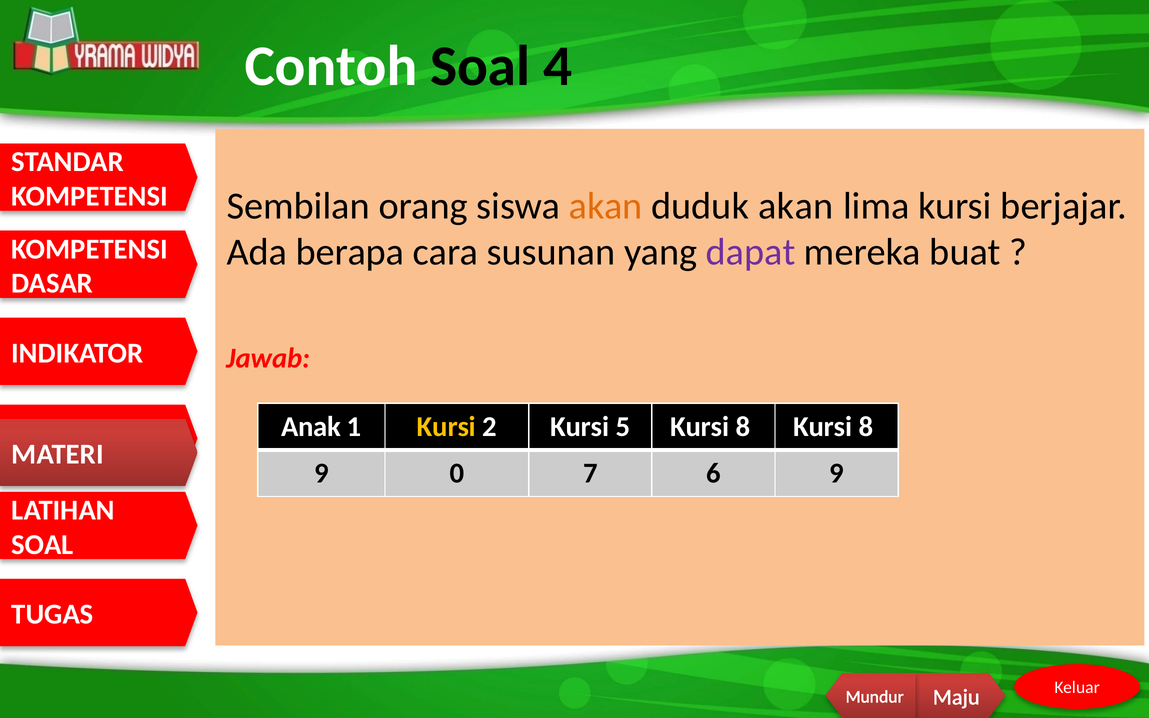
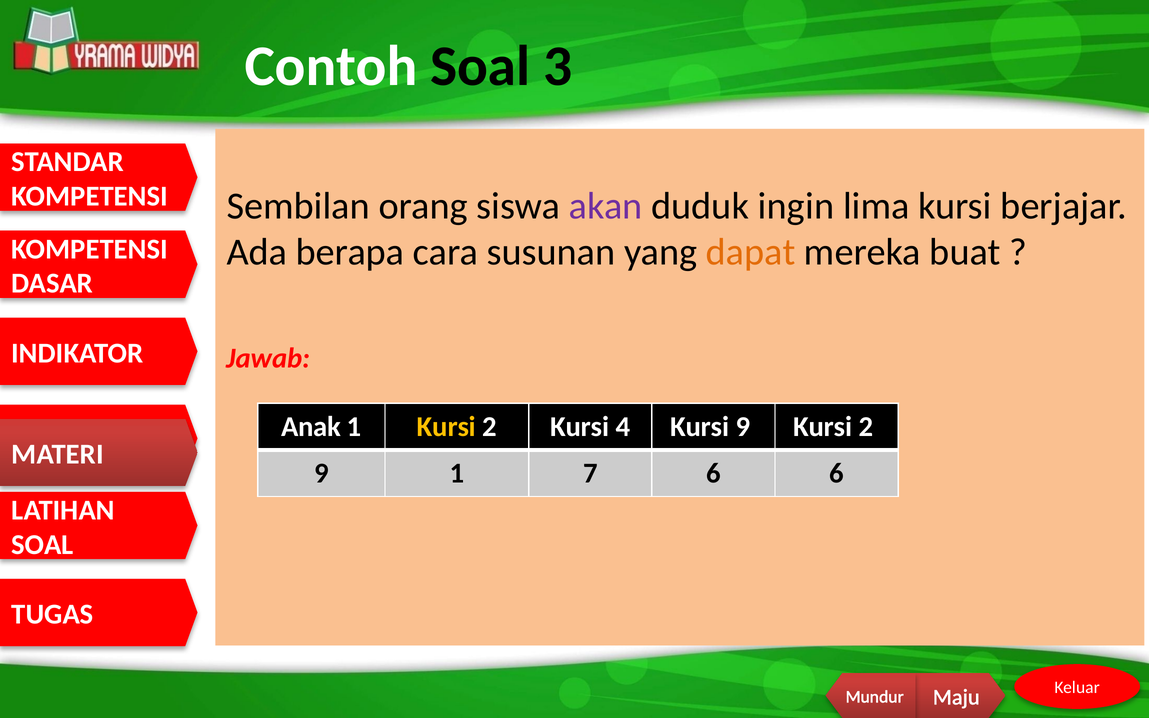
4: 4 -> 3 (558, 66)
akan colour: orange -> purple (606, 206)
duduk akan: akan -> ingin (796, 206)
dapat colour: purple -> orange (751, 252)
5: 5 -> 4 (623, 427)
8: 8 -> 9 (743, 427)
8: 8 -> 2 (866, 427)
9 0: 0 -> 1 (457, 474)
6 9: 9 -> 6 (837, 474)
